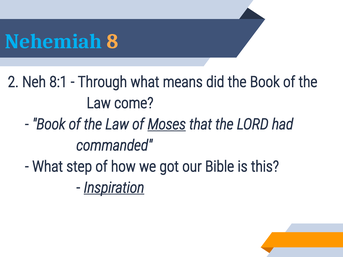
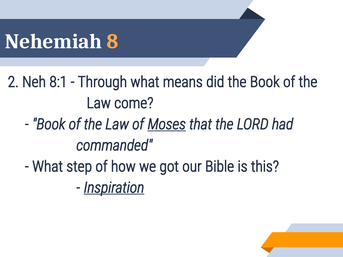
Nehemiah colour: light blue -> white (53, 41)
